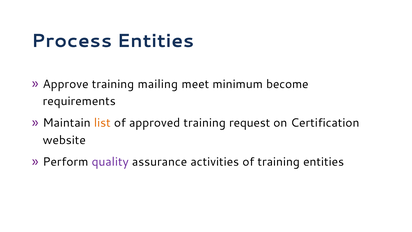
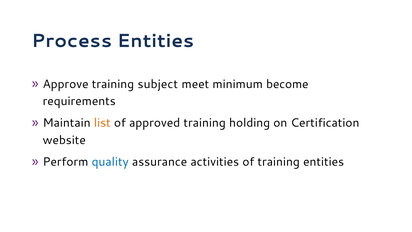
mailing: mailing -> subject (158, 84)
request: request -> holding (250, 123)
quality colour: purple -> blue (110, 162)
